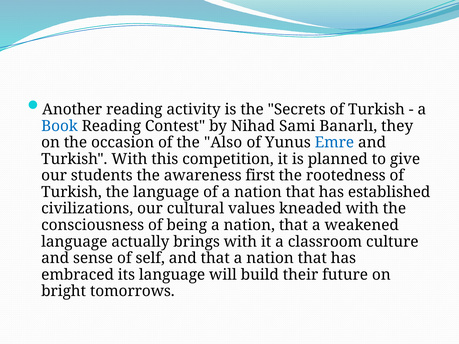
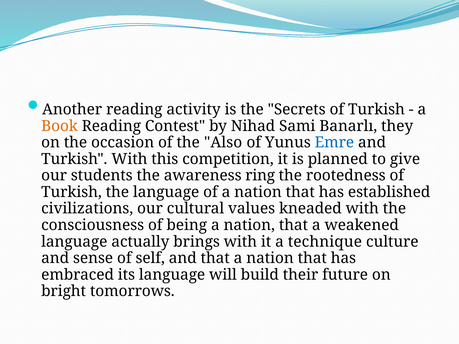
Book colour: blue -> orange (60, 126)
first: first -> ring (260, 176)
classroom: classroom -> technique (325, 242)
